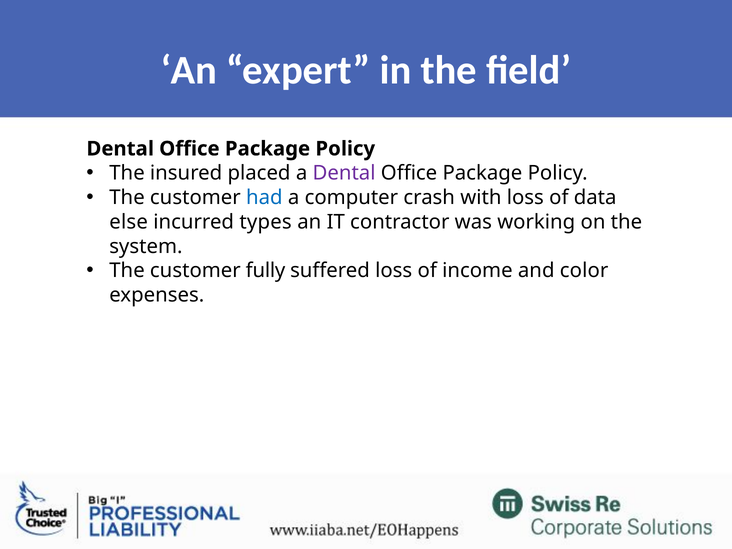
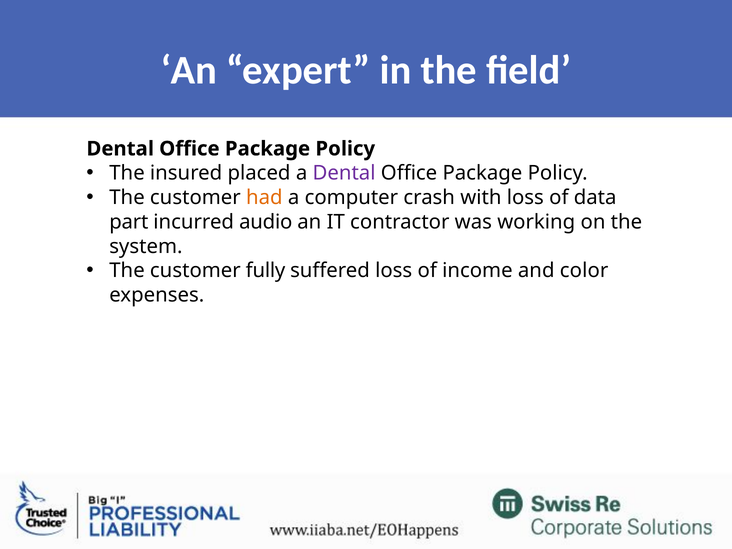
had colour: blue -> orange (264, 198)
else: else -> part (129, 222)
types: types -> audio (266, 222)
